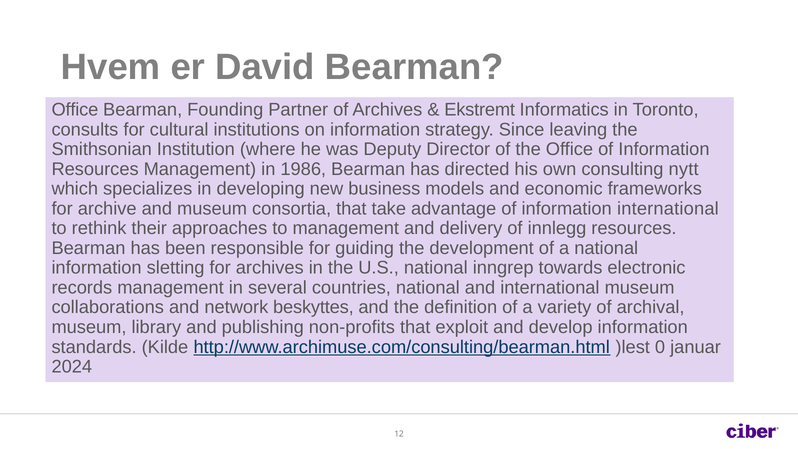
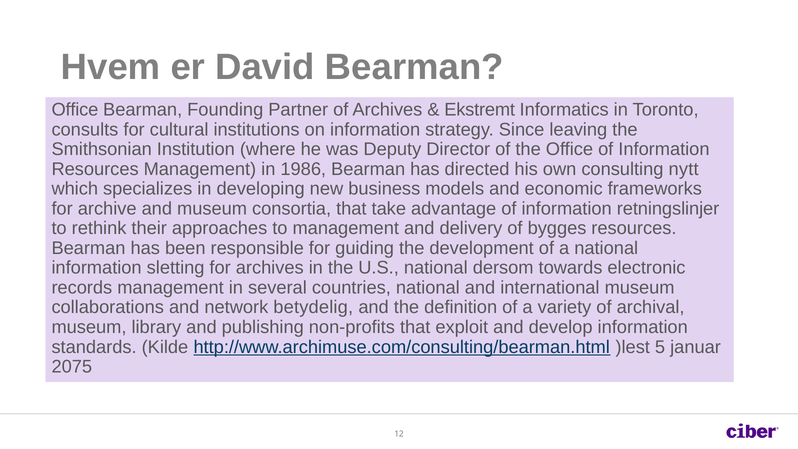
international: international -> retningslinjer (668, 209)
innlegg: innlegg -> bygges (557, 228)
inngrep: inngrep -> dersom (503, 268)
beskyttes: beskyttes -> betydelig (313, 307)
0: 0 -> 5 (660, 347)
2024: 2024 -> 2075 (72, 367)
